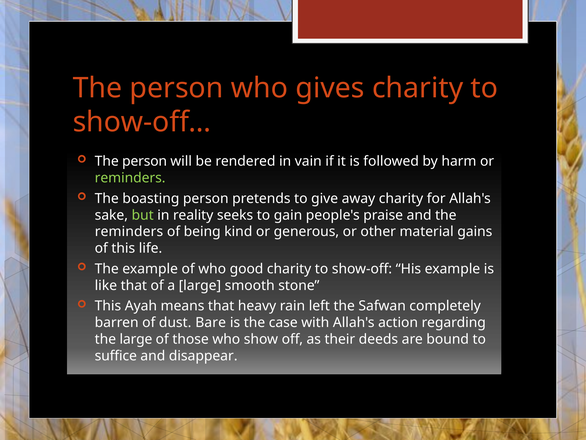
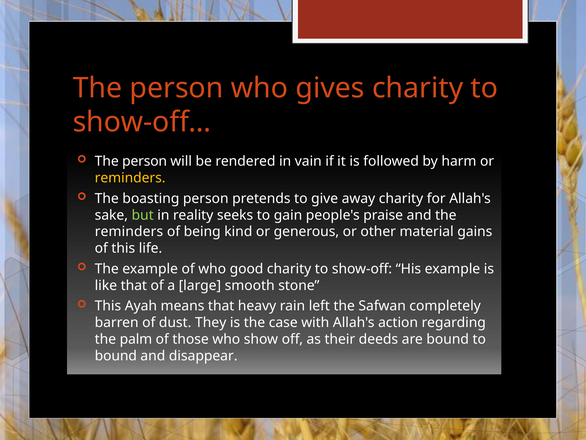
reminders colour: light green -> yellow (130, 178)
Bare: Bare -> They (211, 322)
the large: large -> palm (136, 339)
suffice: suffice -> bound (116, 356)
